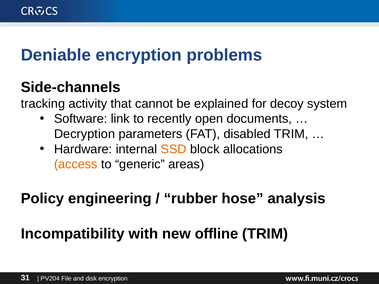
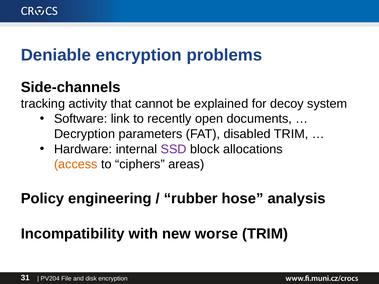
SSD colour: orange -> purple (174, 149)
generic: generic -> ciphers (140, 164)
offline: offline -> worse (216, 234)
